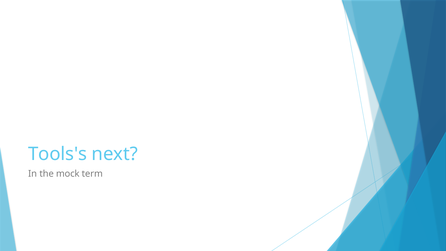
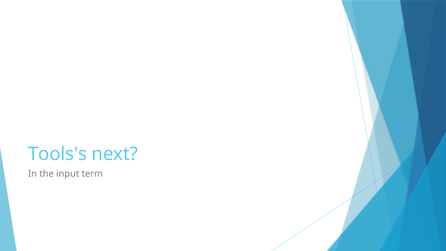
mock: mock -> input (68, 174)
